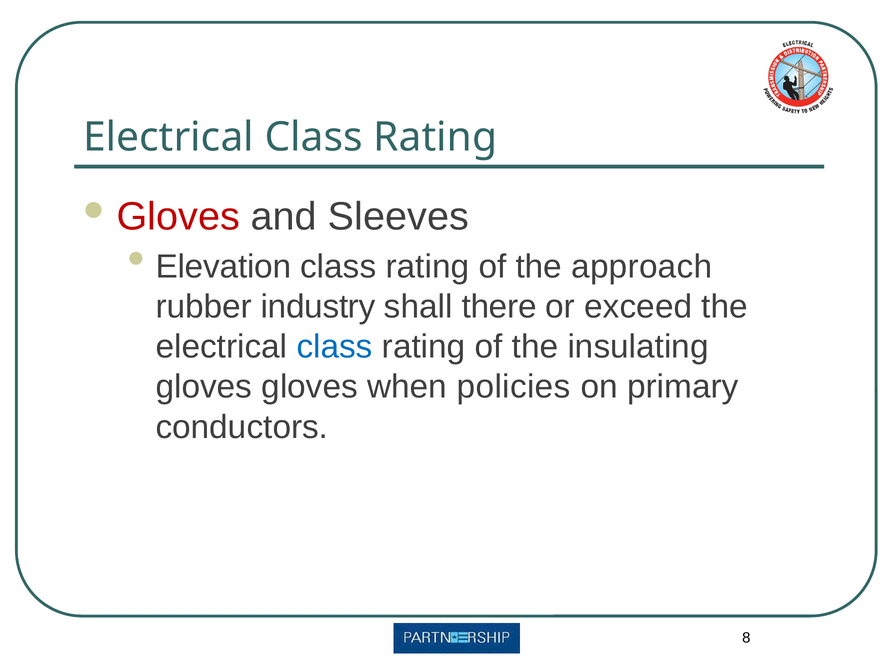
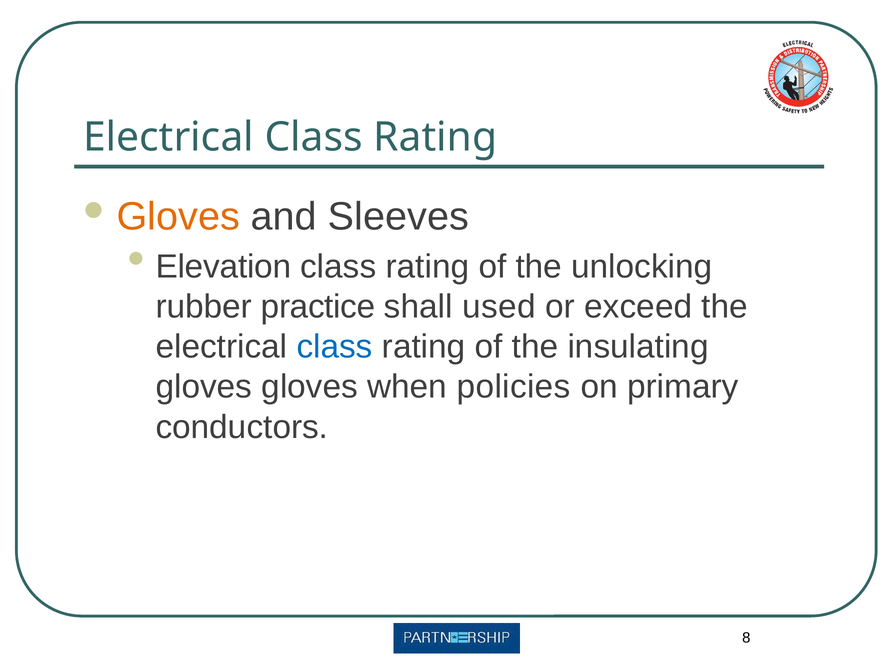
Gloves colour: red -> orange (178, 217)
approach: approach -> unlocking (642, 267)
industry: industry -> practice (318, 307)
there: there -> used (499, 307)
